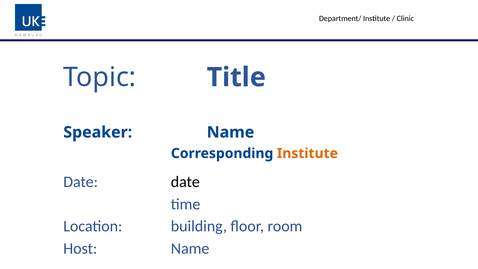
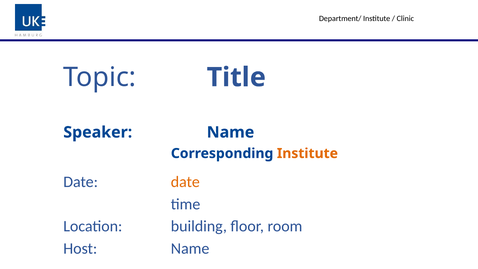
date colour: black -> orange (185, 182)
